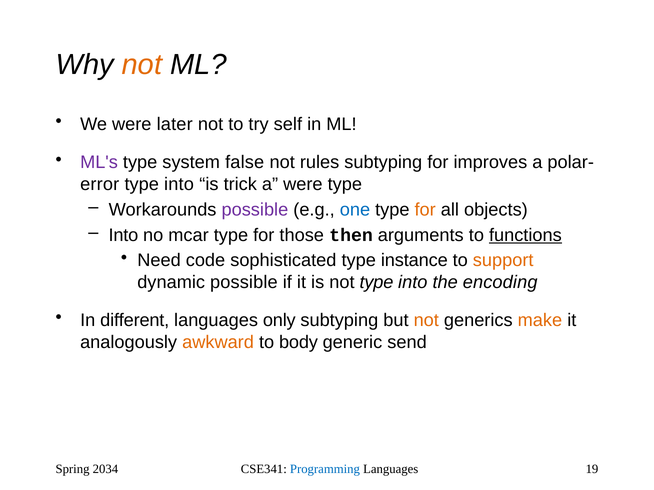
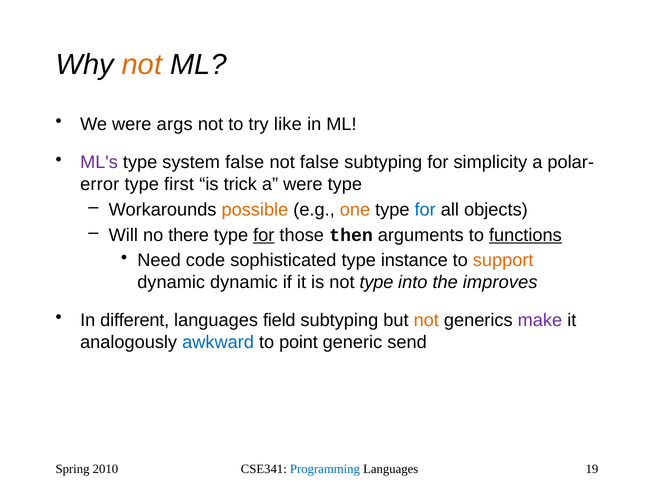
later: later -> args (175, 124)
self: self -> like (288, 124)
not rules: rules -> false (320, 163)
improves: improves -> simplicity (490, 163)
into: into -> first (179, 184)
possible colour: purple -> orange (255, 210)
one colour: blue -> orange (355, 210)
for colour: orange -> blue (425, 210)
Into: Into -> Will (123, 235)
mcar: mcar -> there (189, 235)
for underline: none -> present (264, 235)
dynamic possible: possible -> dynamic (244, 283)
encoding: encoding -> improves (500, 283)
only: only -> field (279, 321)
make colour: orange -> purple (540, 321)
awkward colour: orange -> blue (218, 343)
body: body -> point (298, 343)
2034: 2034 -> 2010 (105, 470)
